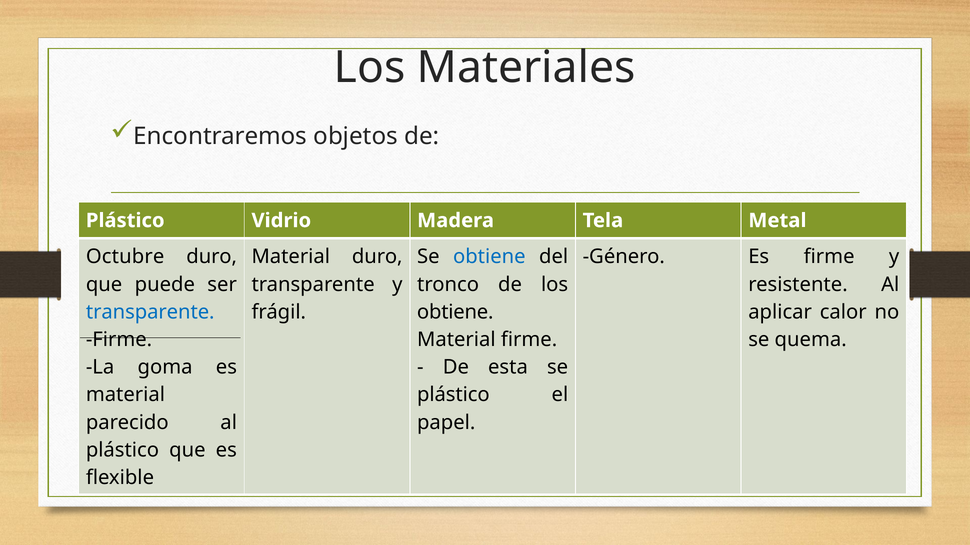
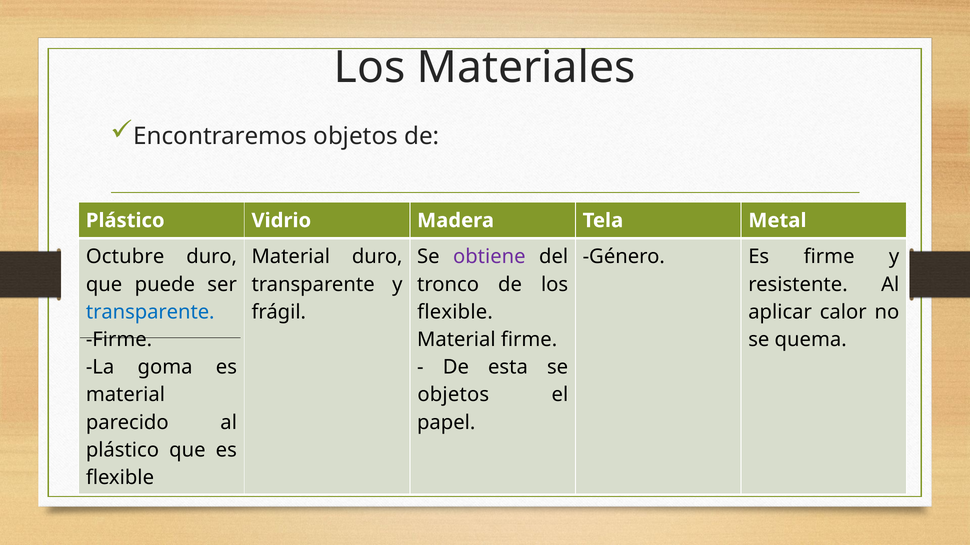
obtiene colour: blue -> purple (489, 257)
obtiene: obtiene -> flexible (455, 312)
plástico: plástico -> objetos (453, 395)
